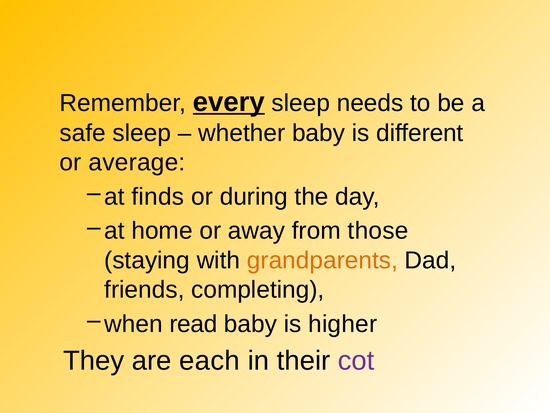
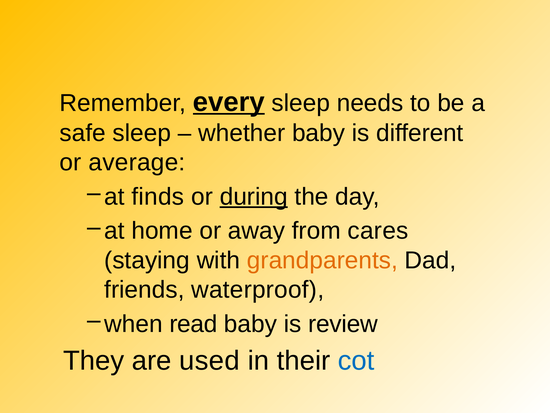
during underline: none -> present (254, 196)
those: those -> cares (378, 231)
completing: completing -> waterproof (258, 289)
higher: higher -> review (343, 324)
each: each -> used (210, 360)
cot colour: purple -> blue (356, 360)
